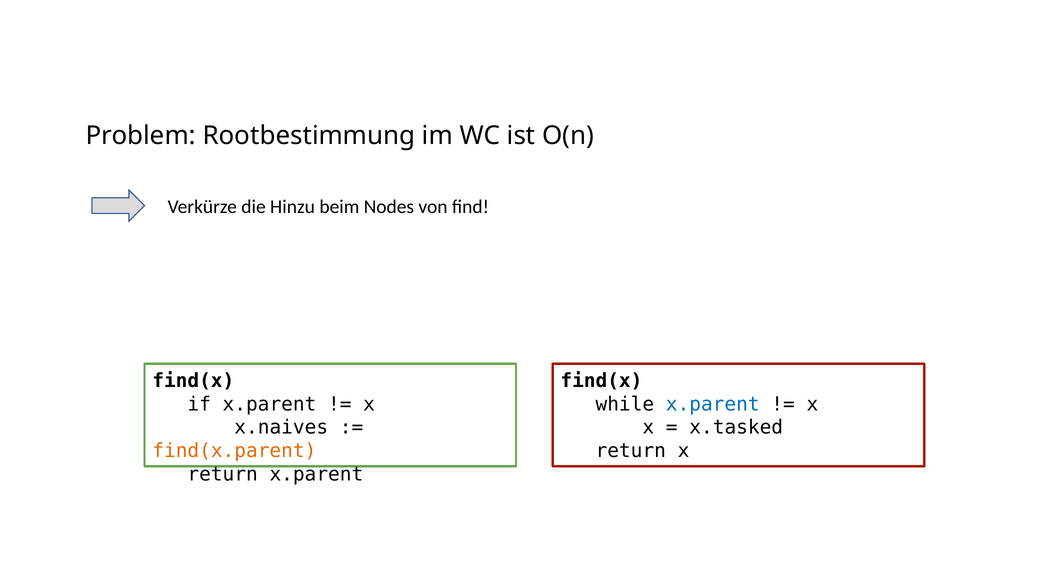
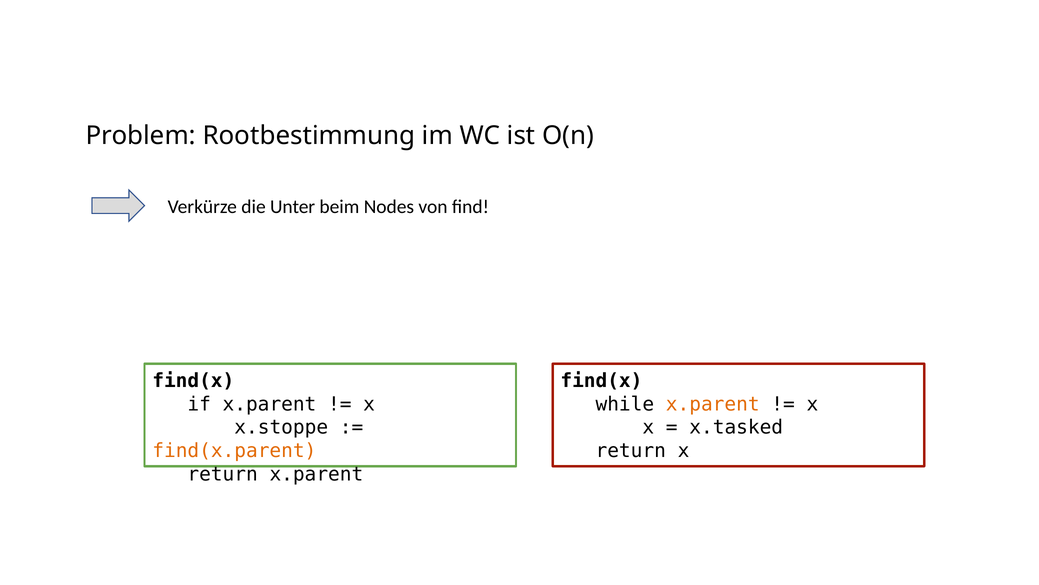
Hinzu: Hinzu -> Unter (293, 207)
x.parent colour: blue -> orange (713, 404)
x.naives: x.naives -> x.stoppe (281, 427)
